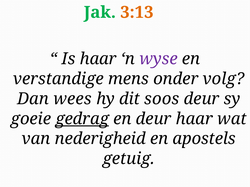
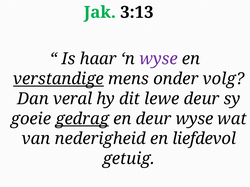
3:13 colour: orange -> black (137, 12)
verstandige underline: none -> present (58, 79)
wees: wees -> veral (73, 99)
soos: soos -> lewe (162, 99)
deur haar: haar -> wyse (194, 119)
apostels: apostels -> liefdevol (204, 139)
